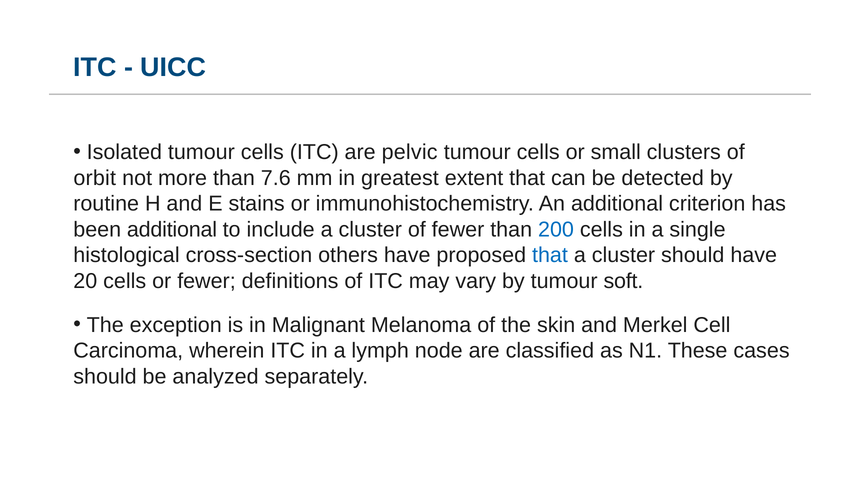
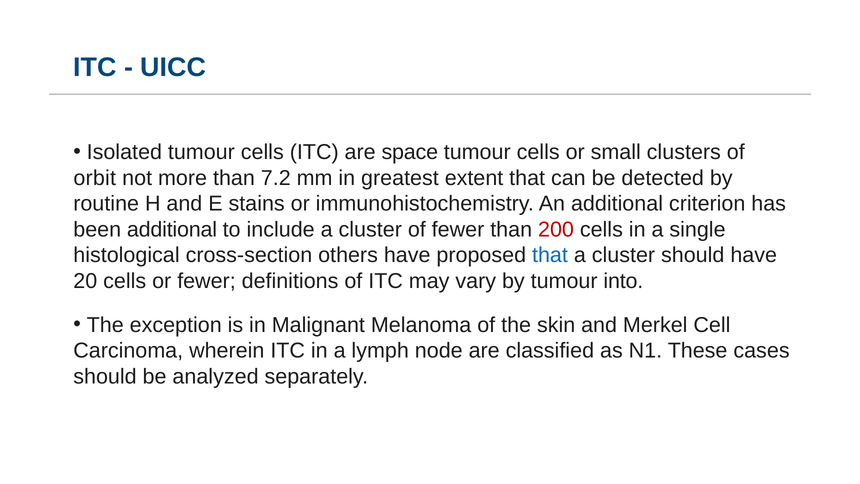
pelvic: pelvic -> space (410, 152)
7.6: 7.6 -> 7.2 (276, 178)
200 colour: blue -> red (556, 229)
soft: soft -> into (623, 281)
